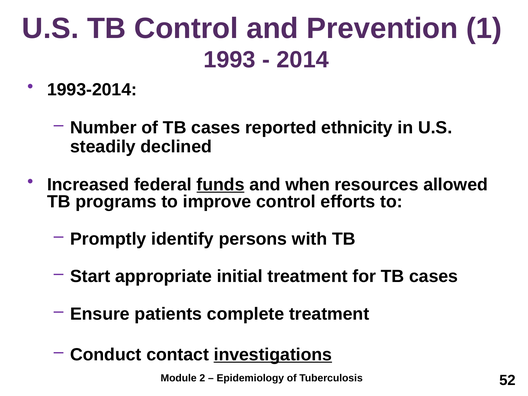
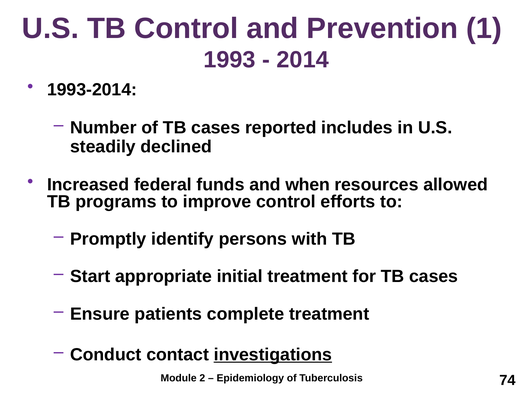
ethnicity: ethnicity -> includes (357, 128)
funds underline: present -> none (221, 185)
52: 52 -> 74 (507, 380)
